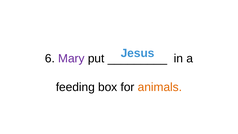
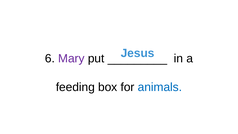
animals colour: orange -> blue (160, 87)
